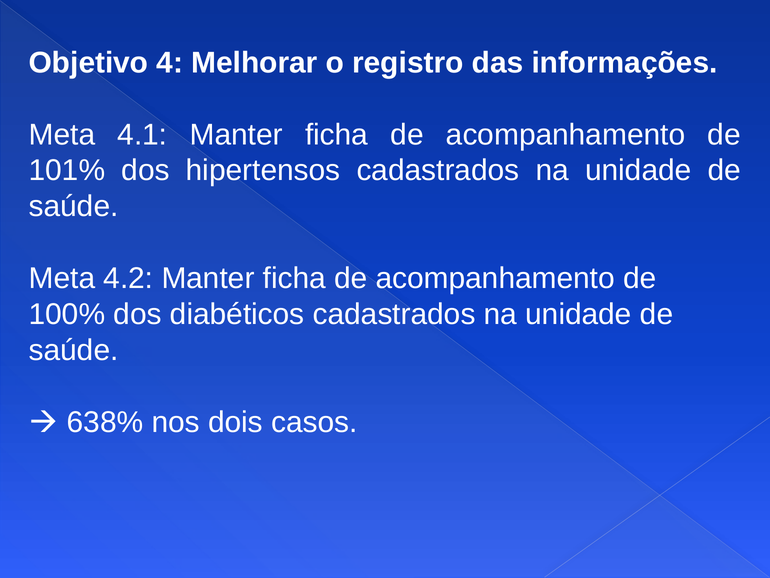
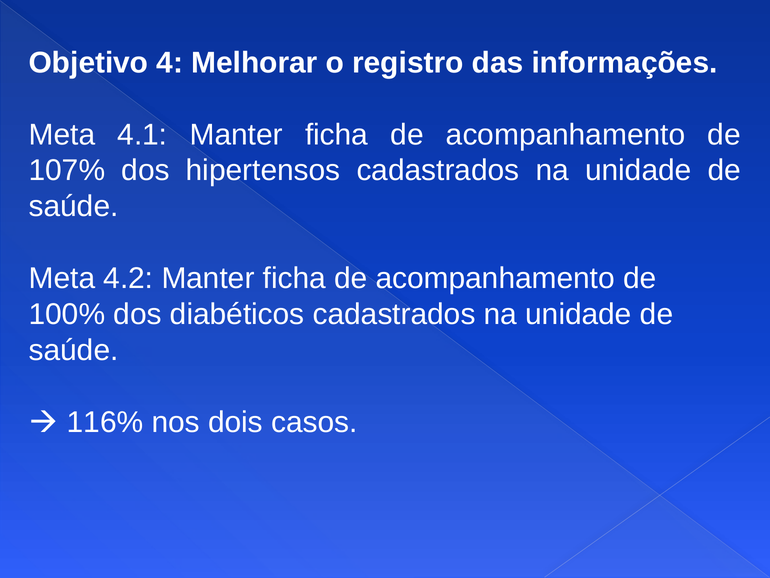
101%: 101% -> 107% (67, 170)
638%: 638% -> 116% (105, 422)
